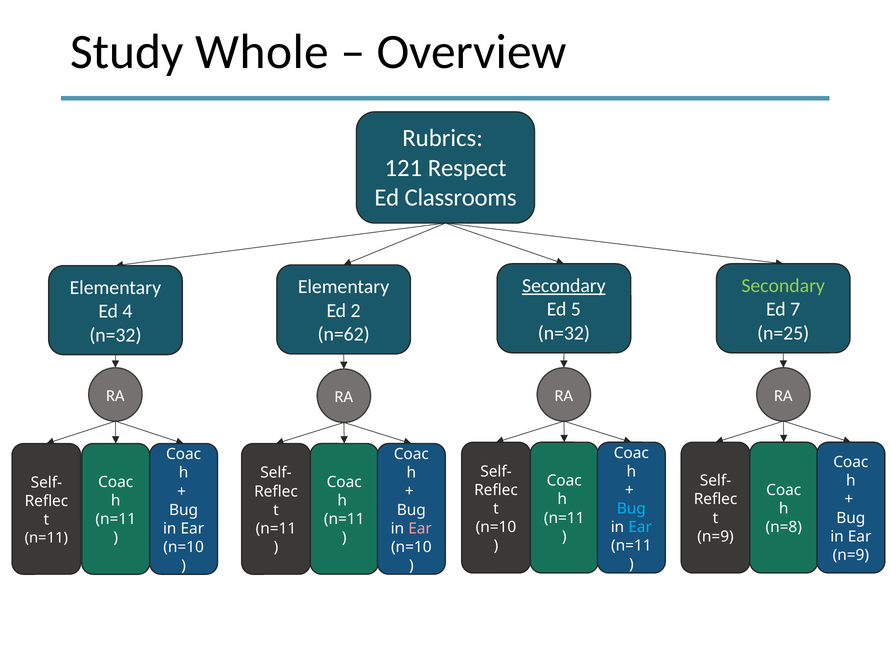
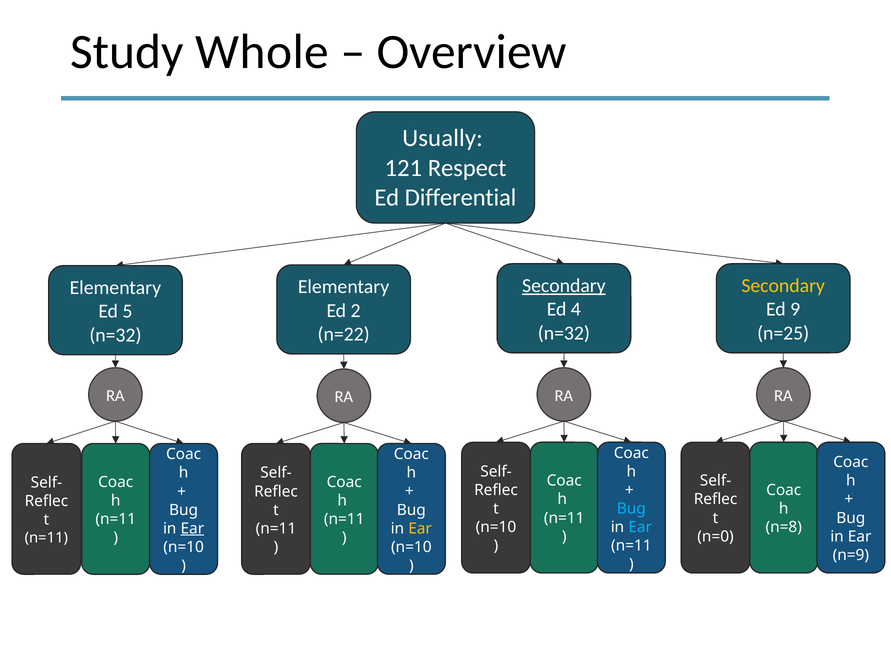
Rubrics: Rubrics -> Usually (443, 138)
Classrooms: Classrooms -> Differential (461, 198)
Secondary colour: light green -> yellow (783, 286)
5: 5 -> 4 (576, 310)
7: 7 -> 9 (795, 310)
4: 4 -> 5 (127, 311)
n=62: n=62 -> n=22 (344, 334)
Ear underline: none -> present (192, 529)
Ear colour: pink -> yellow (420, 529)
n=9: n=9 -> n=0 (716, 537)
